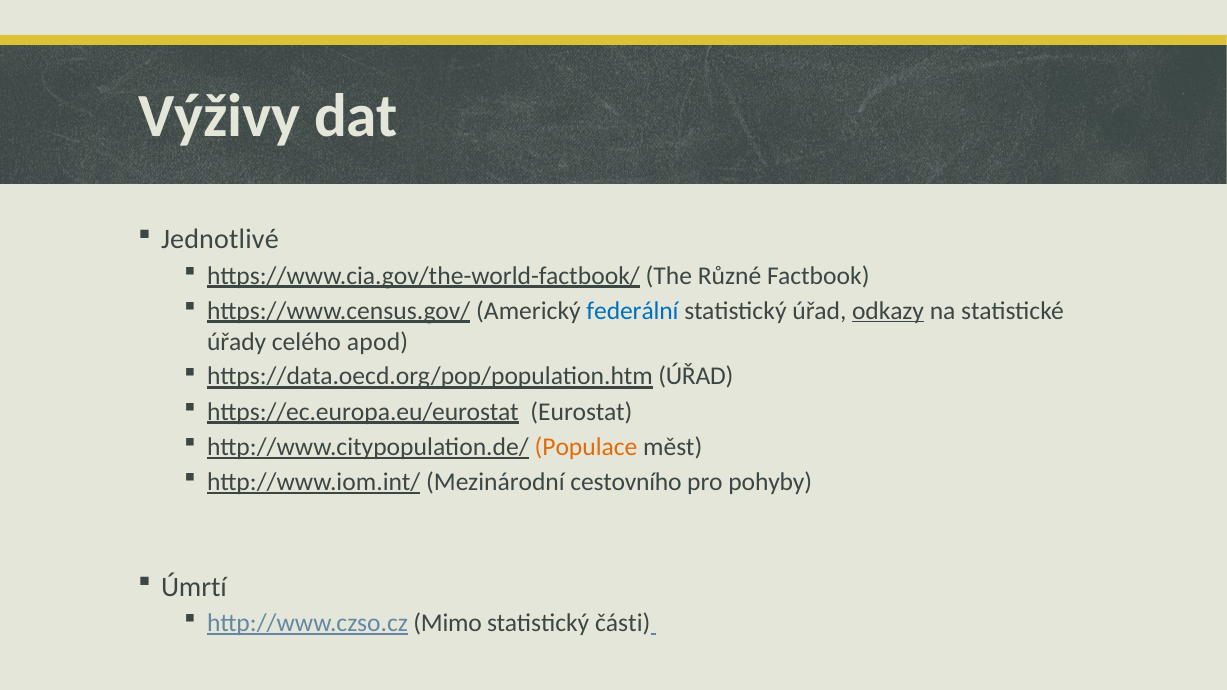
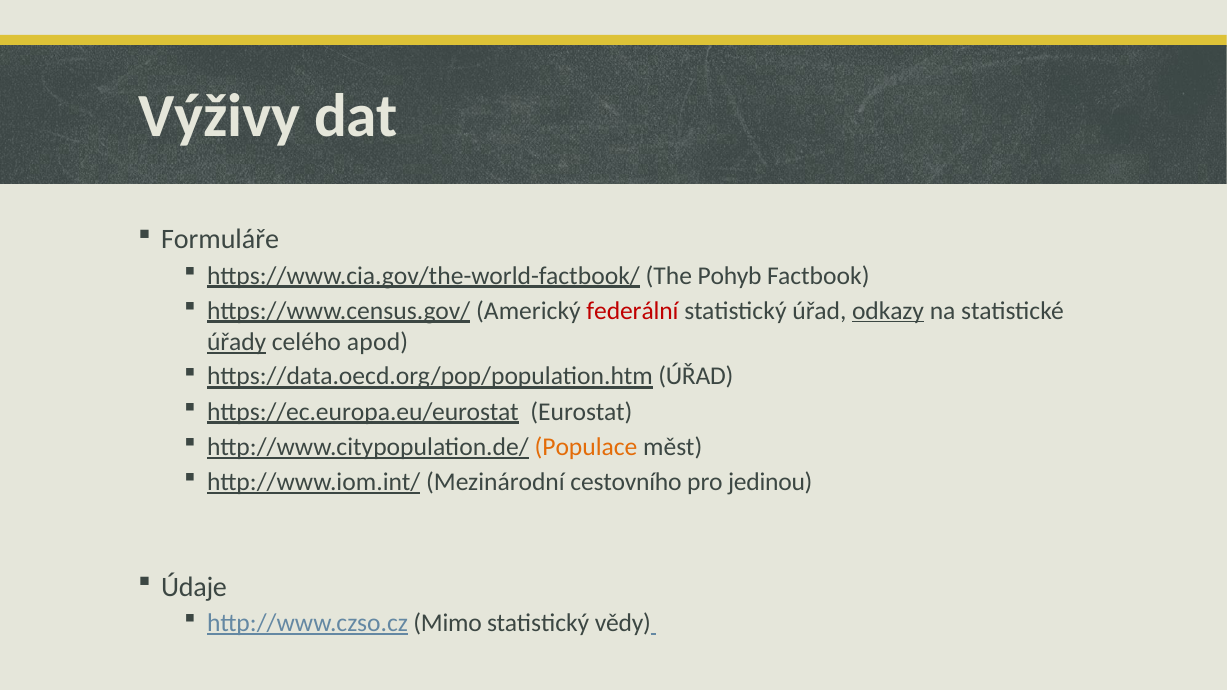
Jednotlivé: Jednotlivé -> Formuláře (220, 240)
Různé: Různé -> Pohyb (730, 276)
federální colour: blue -> red (633, 311)
úřady underline: none -> present (237, 342)
pohyby: pohyby -> jedinou (770, 482)
Úmrtí: Úmrtí -> Údaje (194, 587)
části: části -> vědy (623, 623)
